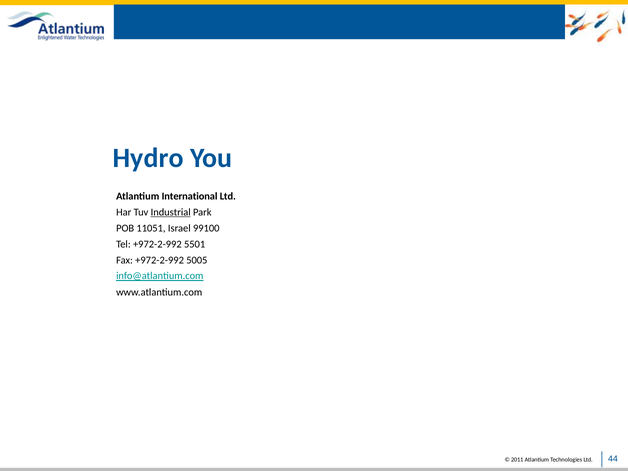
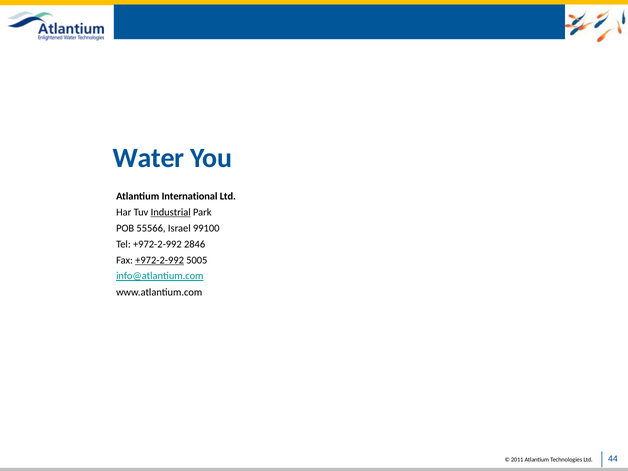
Hydro: Hydro -> Water (148, 158)
11051: 11051 -> 55566 (151, 228)
5501: 5501 -> 2846 (195, 244)
+972-2-992 underline: none -> present (160, 260)
